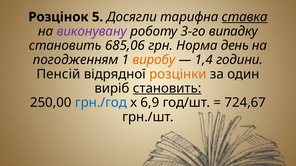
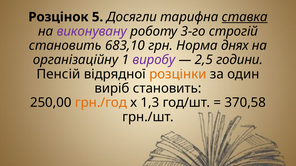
випадку: випадку -> строгій (233, 31)
685,06: 685,06 -> 683,10 (125, 46)
день: день -> днях (235, 46)
погодженням: погодженням -> організаційну (76, 60)
виробу colour: orange -> purple (154, 60)
1,4: 1,4 -> 2,5 (204, 60)
становить underline: present -> none (167, 89)
грн./год colour: blue -> orange (101, 103)
6,9: 6,9 -> 1,3 (150, 103)
724,67: 724,67 -> 370,58 (245, 103)
